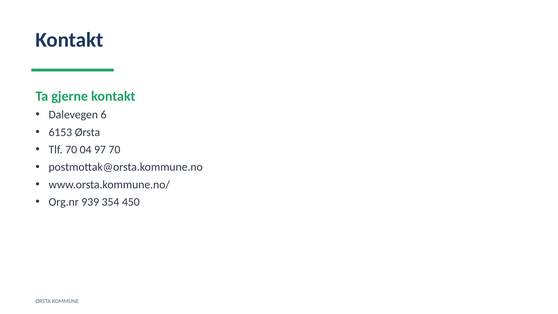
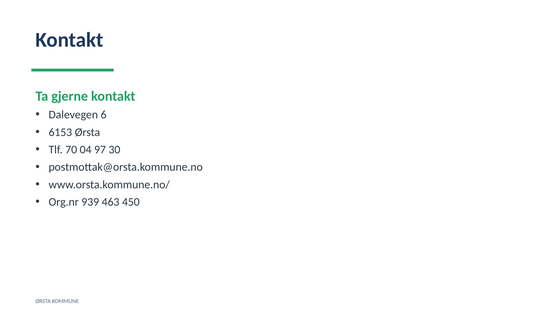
97 70: 70 -> 30 (114, 150)
354: 354 -> 463 (111, 202)
